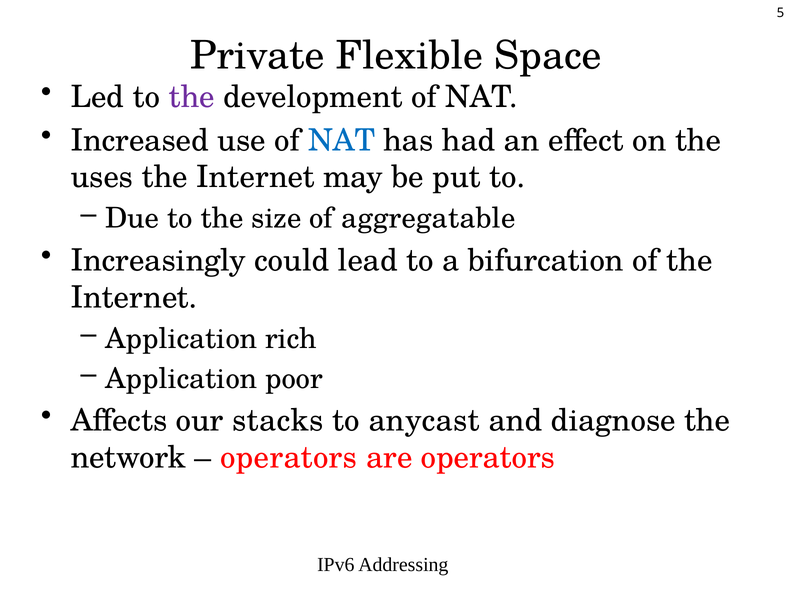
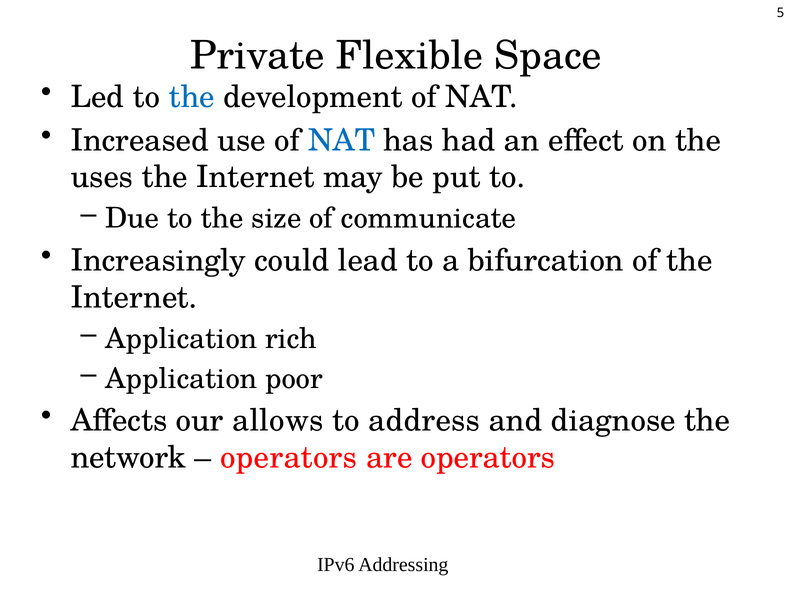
the colour: purple -> blue (192, 97)
aggregatable: aggregatable -> communicate (429, 219)
stacks: stacks -> allows (278, 421)
anycast: anycast -> address (424, 421)
